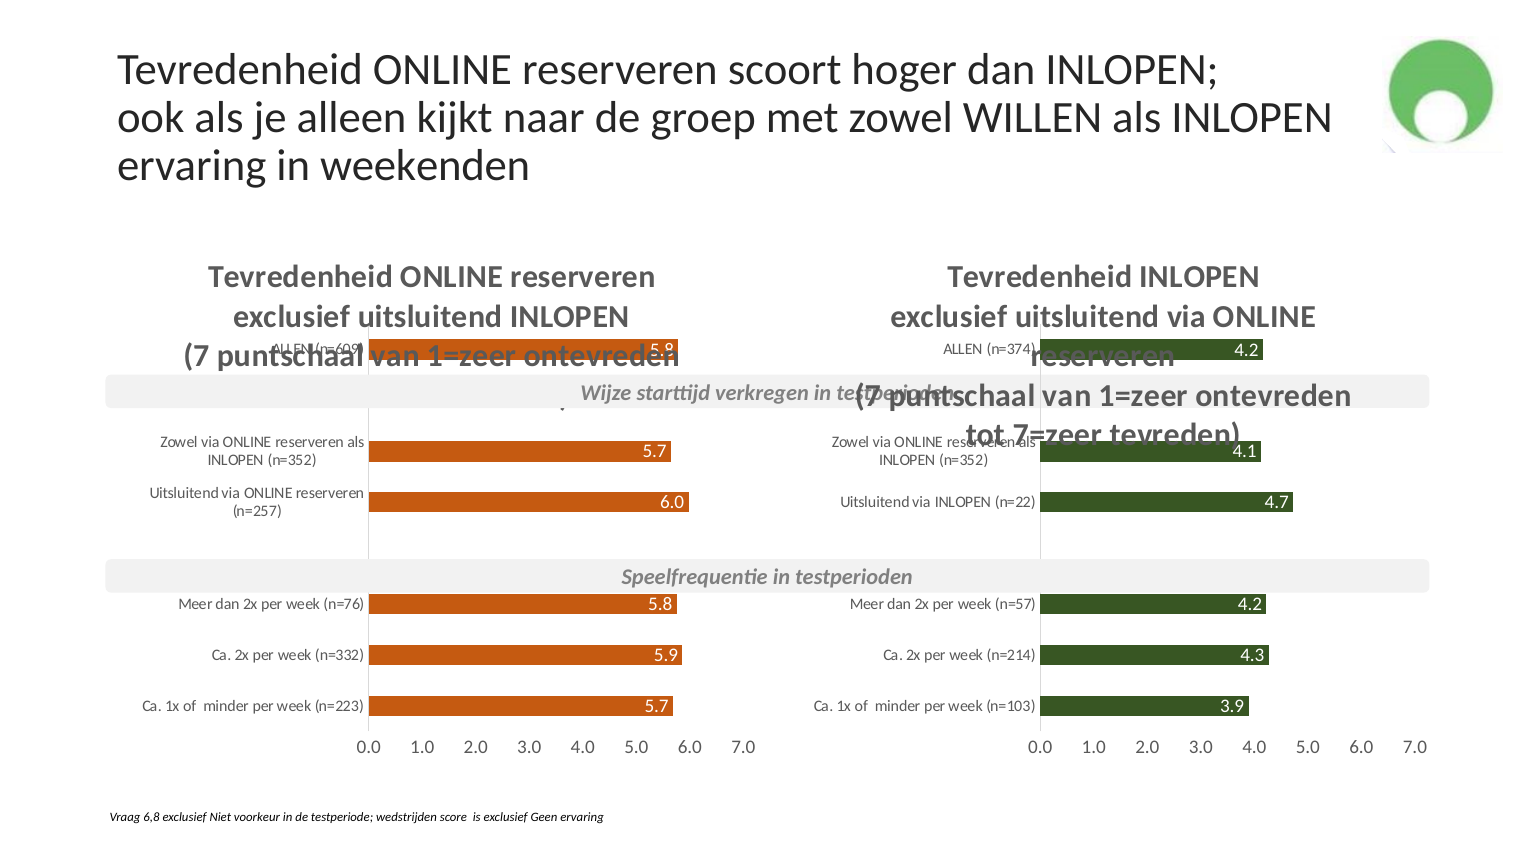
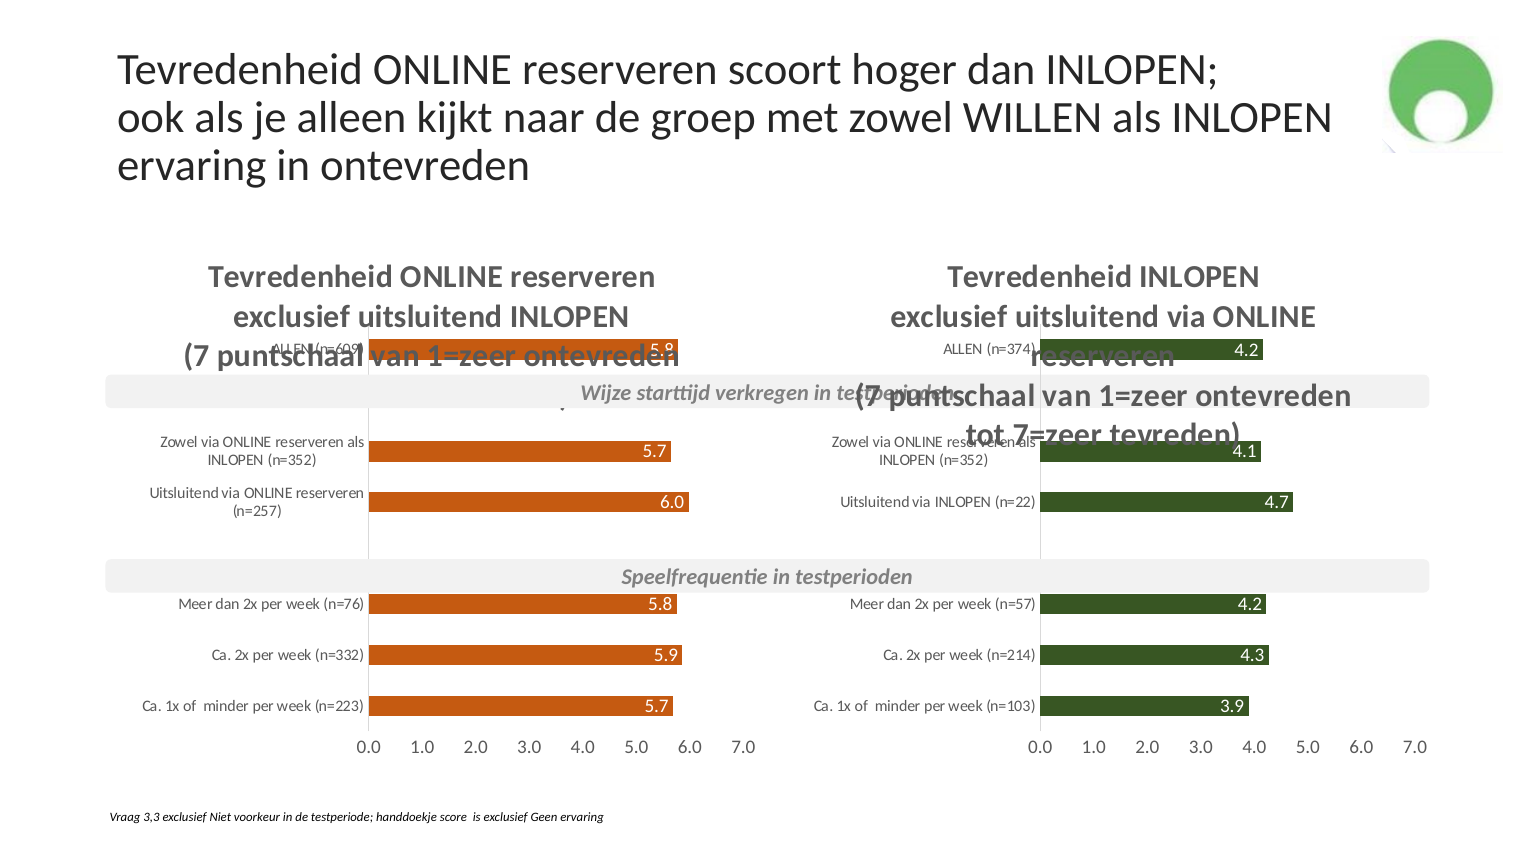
in weekenden: weekenden -> ontevreden (425, 166)
6,8: 6,8 -> 3,3 (152, 818)
wedstrijden: wedstrijden -> handdoekje (406, 818)
